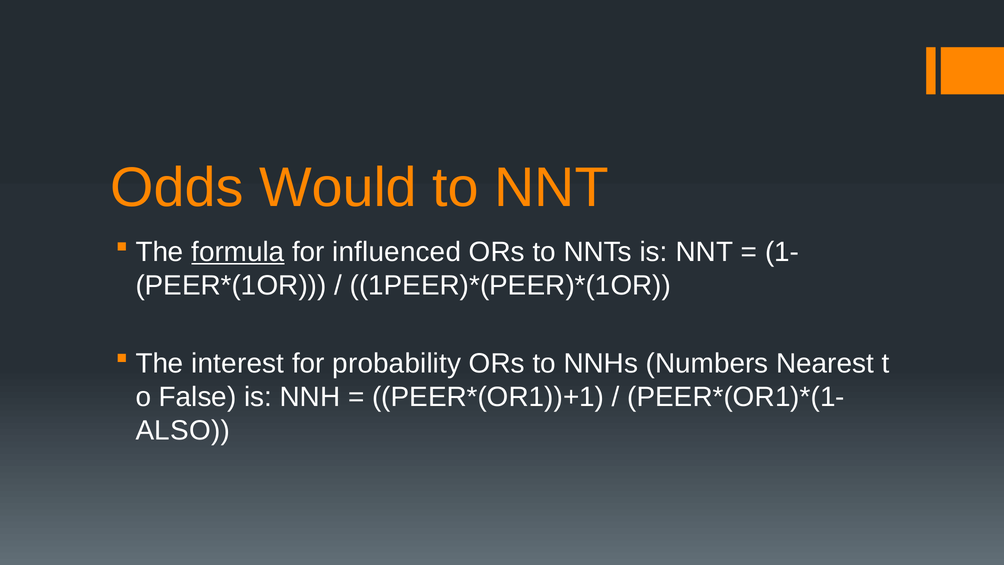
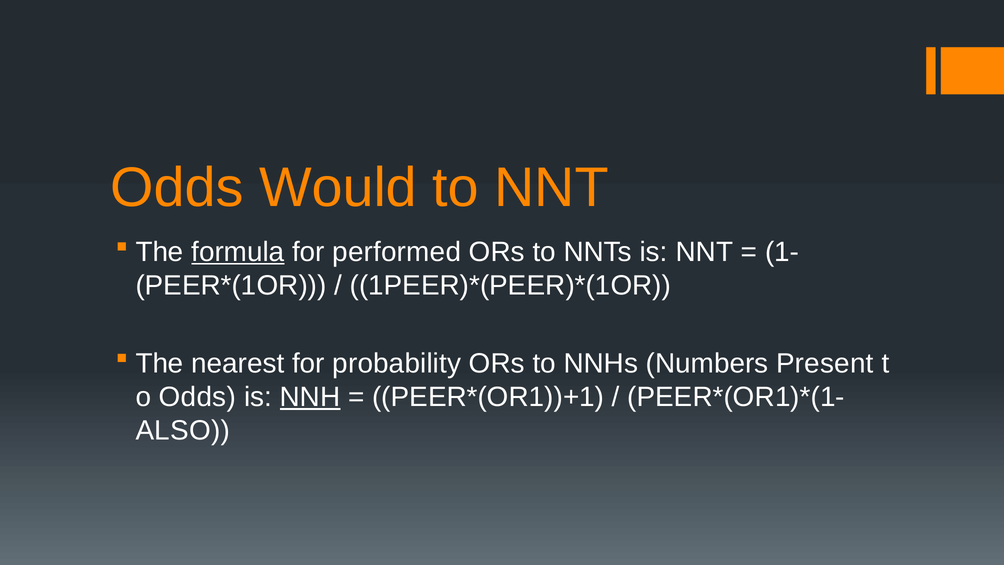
influenced: influenced -> performed (397, 252)
interest: interest -> nearest (238, 363)
Nearest: Nearest -> Present (825, 363)
False: False -> Odds (197, 397)
NNH underline: none -> present (310, 397)
